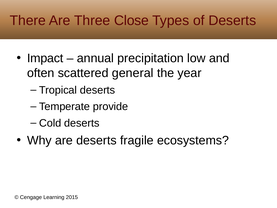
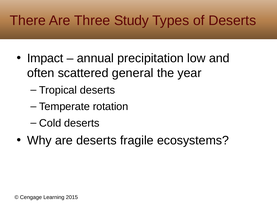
Close: Close -> Study (131, 21)
provide: provide -> rotation (111, 107)
